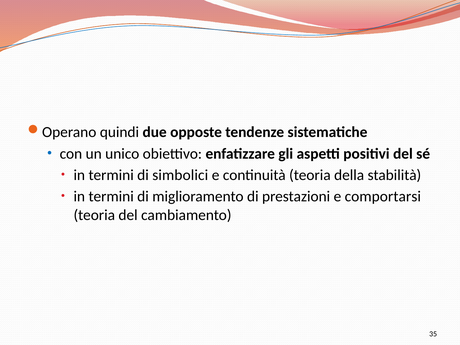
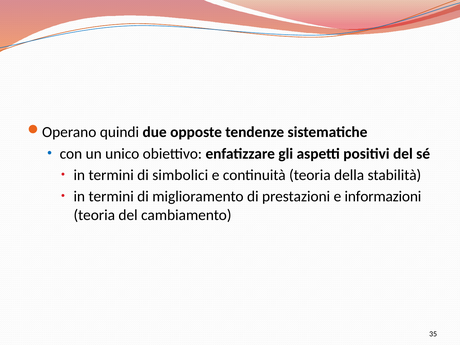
comportarsi: comportarsi -> informazioni (383, 197)
